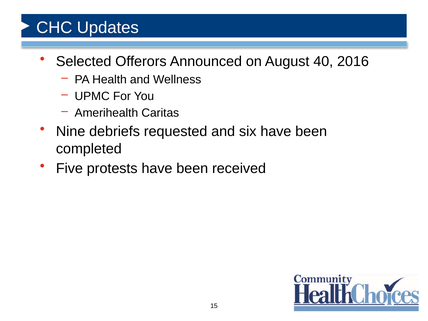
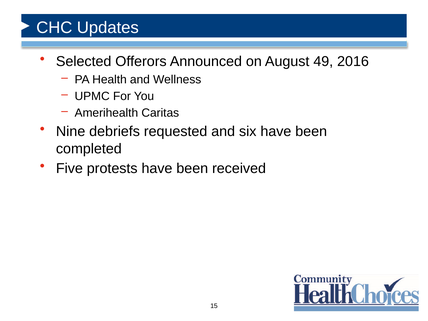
40: 40 -> 49 (323, 62)
